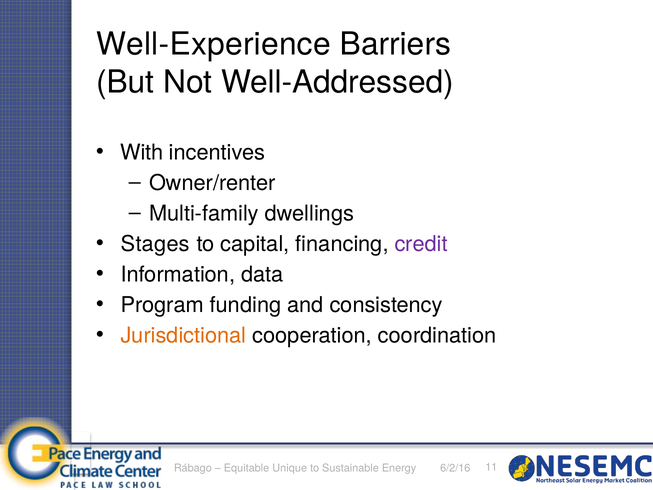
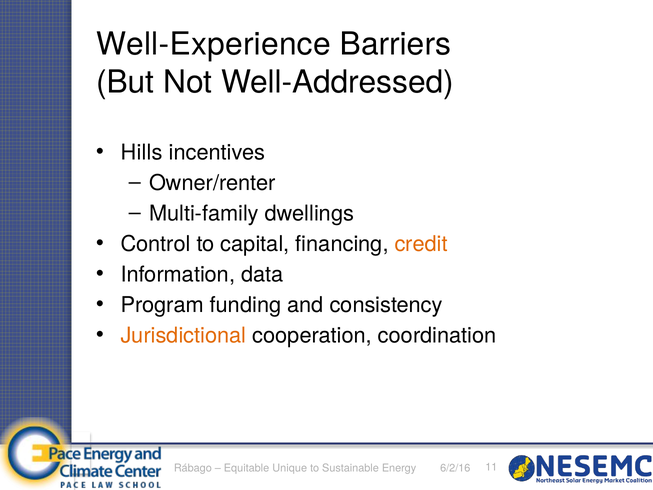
With: With -> Hills (142, 152)
Stages: Stages -> Control (156, 244)
credit colour: purple -> orange (421, 244)
